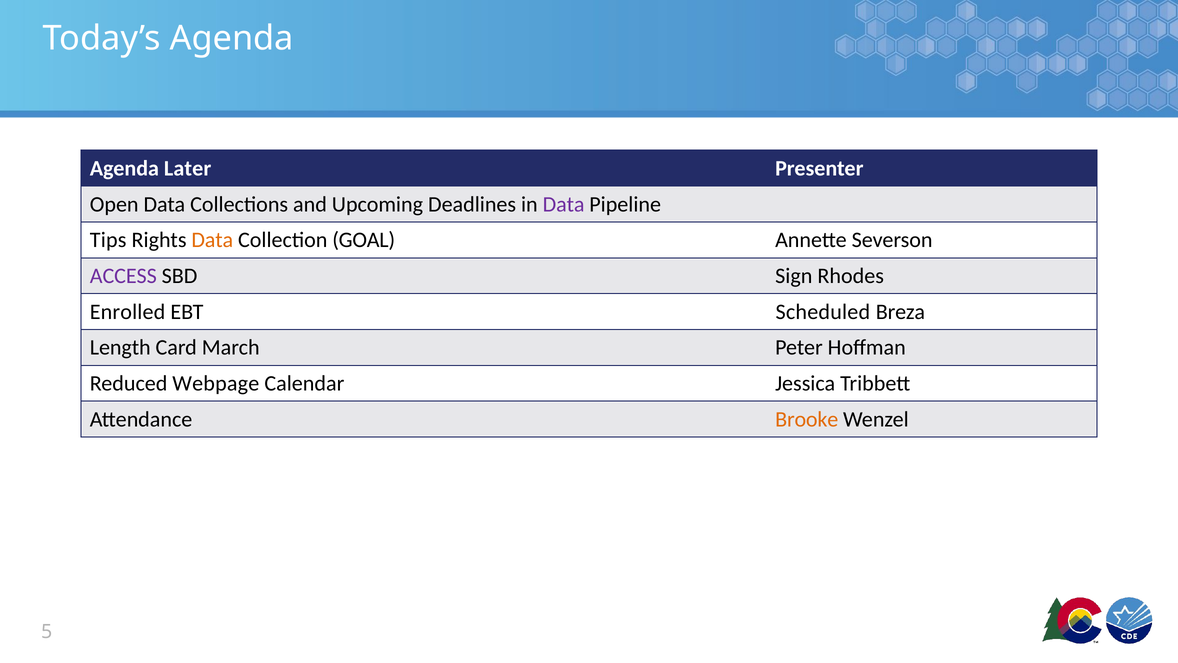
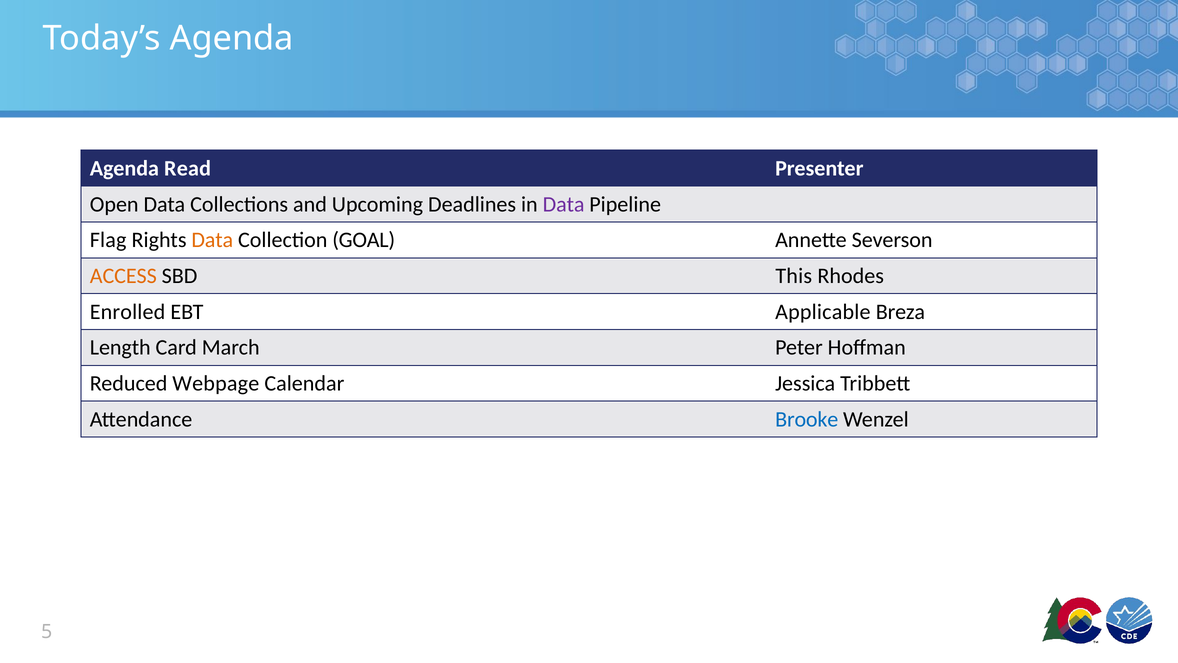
Later: Later -> Read (188, 168)
Tips: Tips -> Flag (108, 240)
ACCESS colour: purple -> orange (123, 276)
Sign: Sign -> This (794, 276)
Scheduled: Scheduled -> Applicable (823, 312)
Brooke colour: orange -> blue (807, 419)
